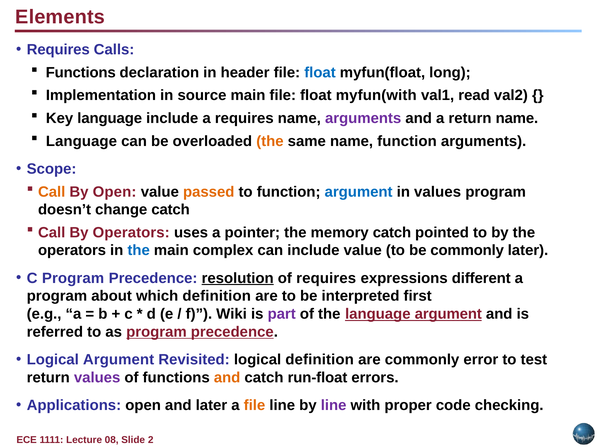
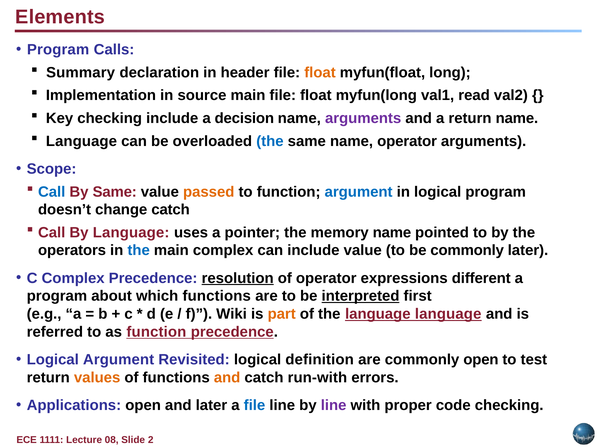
Requires: Requires -> Program (58, 50)
Functions: Functions -> Summary (81, 73)
float colour: blue -> orange (320, 73)
myfun(with: myfun(with -> myfun(long (376, 96)
Key language: language -> checking (110, 118)
a requires: requires -> decision (244, 118)
the colour: orange -> blue (270, 141)
name function: function -> operator (407, 141)
Call colour: orange -> blue (52, 192)
By Open: Open -> Same (115, 192)
in values: values -> logical (438, 192)
By Operators: Operators -> Language (131, 233)
memory catch: catch -> name (392, 233)
C Program: Program -> Complex (73, 279)
of requires: requires -> operator (326, 279)
which definition: definition -> functions (217, 297)
interpreted underline: none -> present (361, 297)
part colour: purple -> orange (282, 314)
language argument: argument -> language (448, 314)
as program: program -> function (156, 332)
commonly error: error -> open (481, 360)
values colour: purple -> orange (97, 378)
run-float: run-float -> run-with (317, 378)
file colour: orange -> blue (254, 406)
